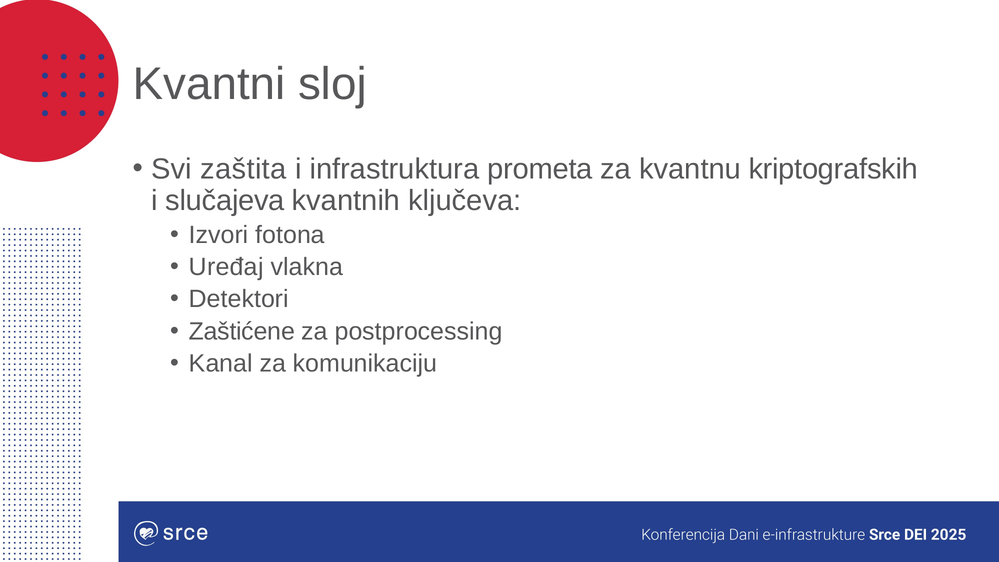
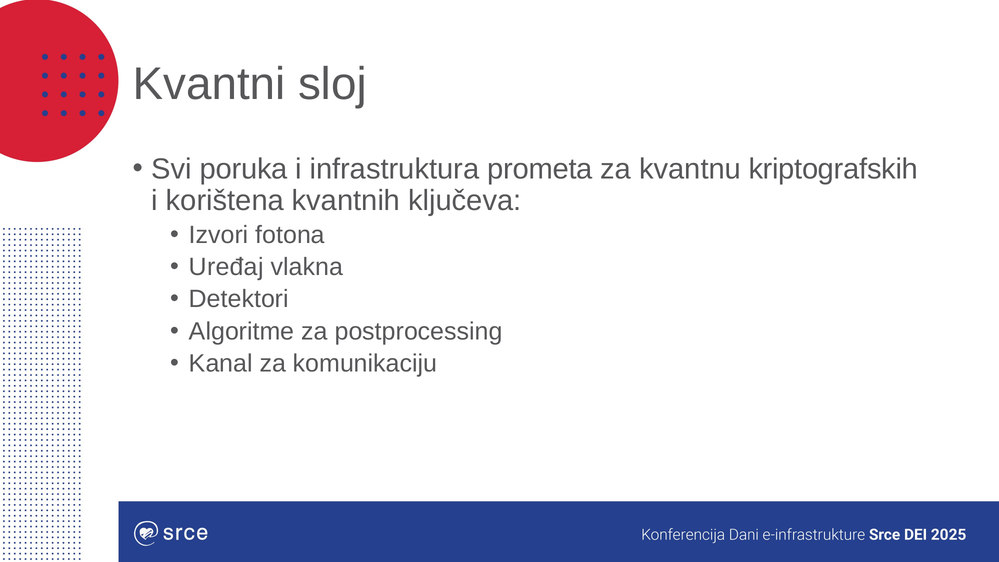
zaštita: zaštita -> poruka (244, 169)
slučajeva: slučajeva -> korištena (225, 200)
Zaštićene: Zaštićene -> Algoritme (242, 331)
